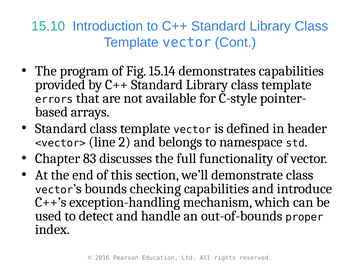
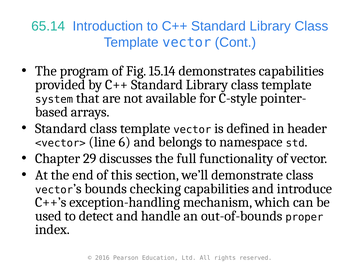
15.10: 15.10 -> 65.14 (48, 26)
errors: errors -> system (54, 99)
2: 2 -> 6 (125, 142)
83: 83 -> 29 (90, 159)
